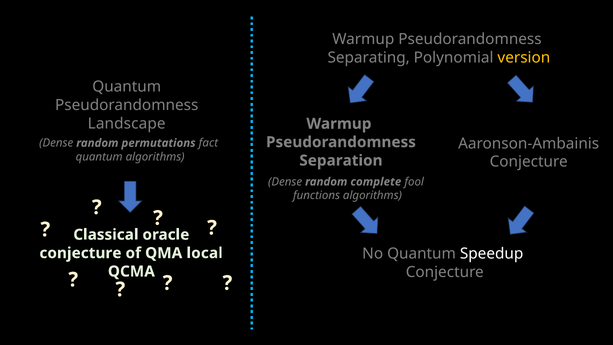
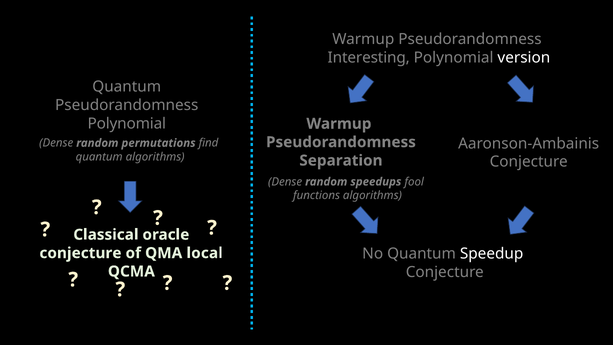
Separating: Separating -> Interesting (369, 58)
version colour: yellow -> white (524, 58)
Landscape: Landscape -> Polynomial (127, 124)
fact: fact -> find (208, 143)
complete: complete -> speedups (376, 182)
